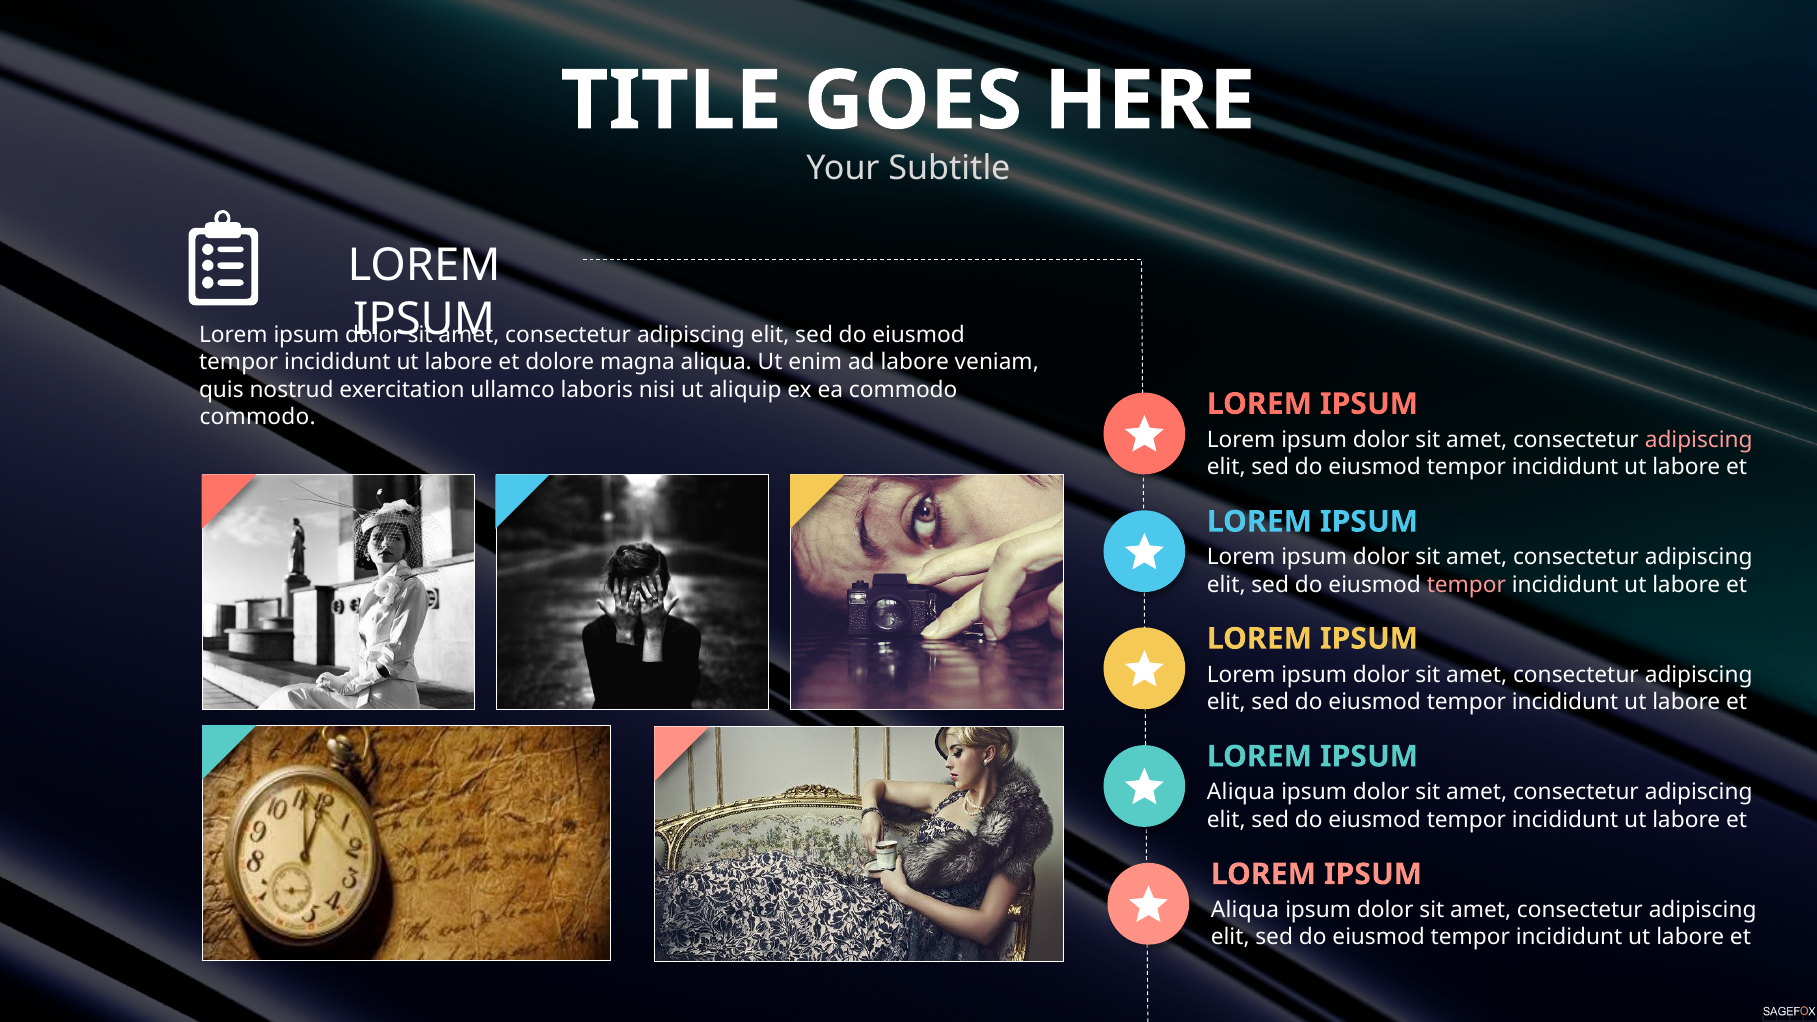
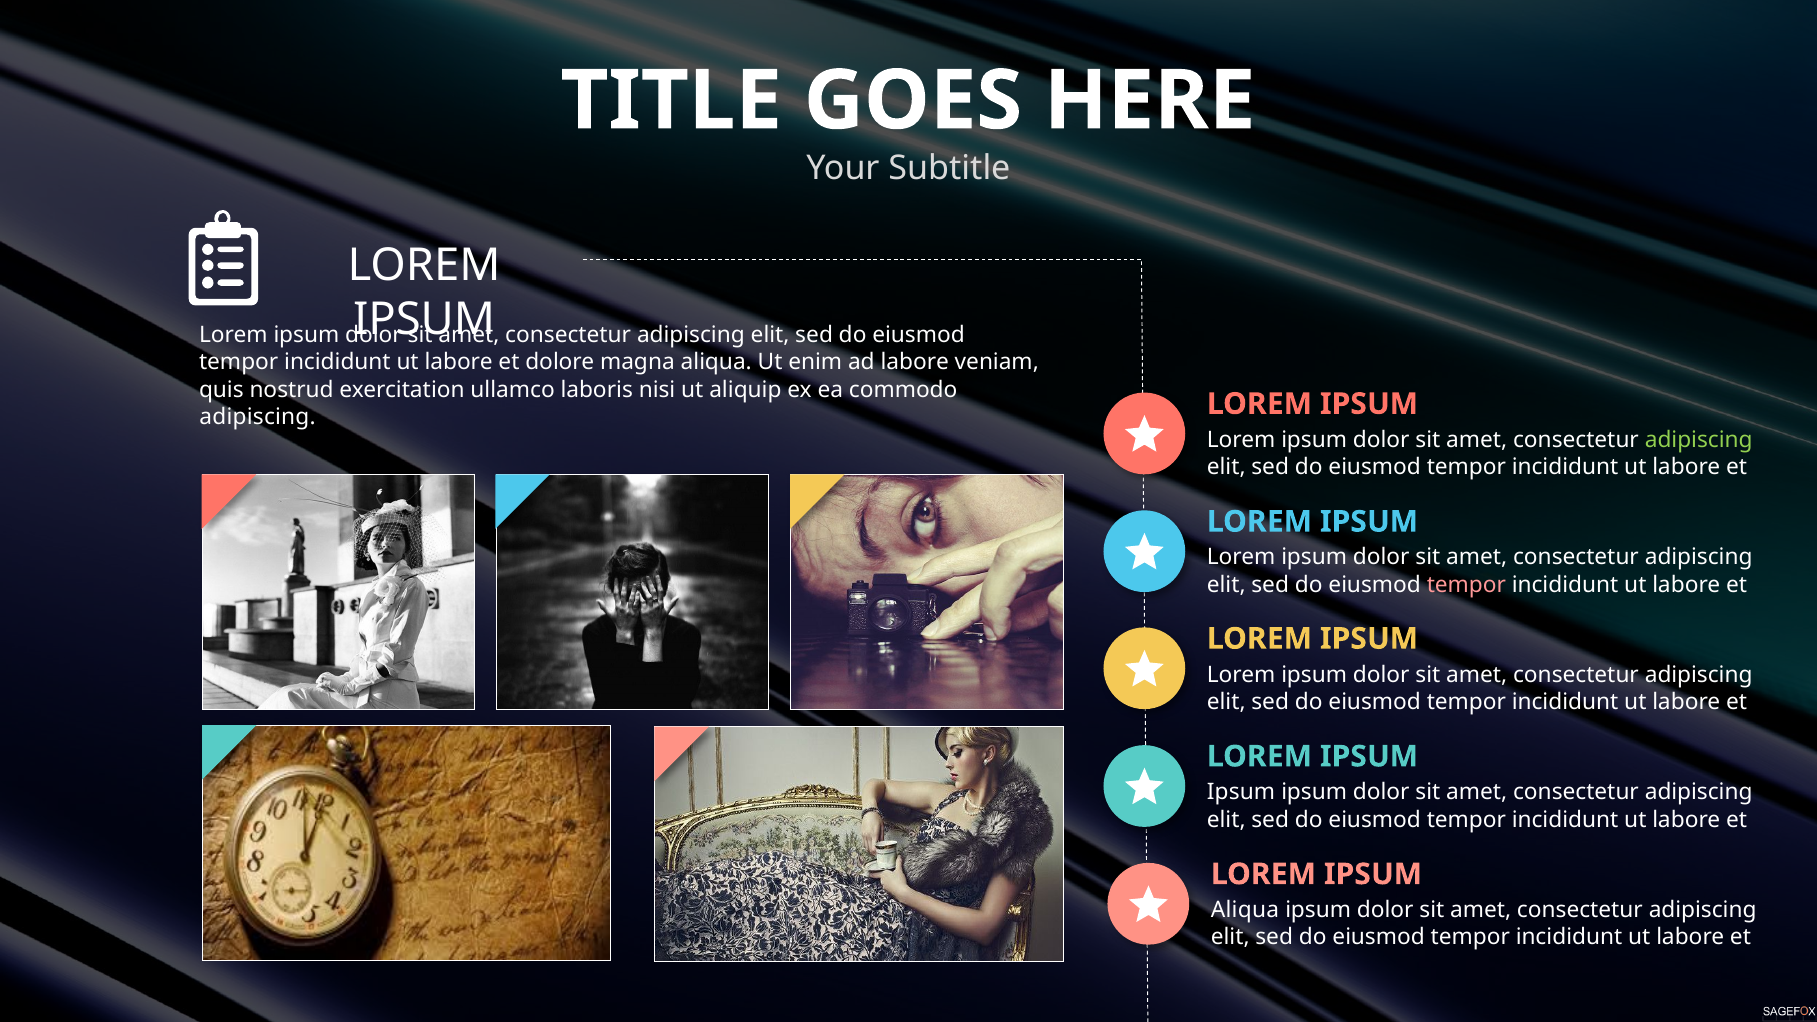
commodo: commodo -> adipiscing (258, 417)
adipiscing colour: pink -> light green (1699, 440)
Aliqua: Aliqua -> Ipsum (1241, 792)
